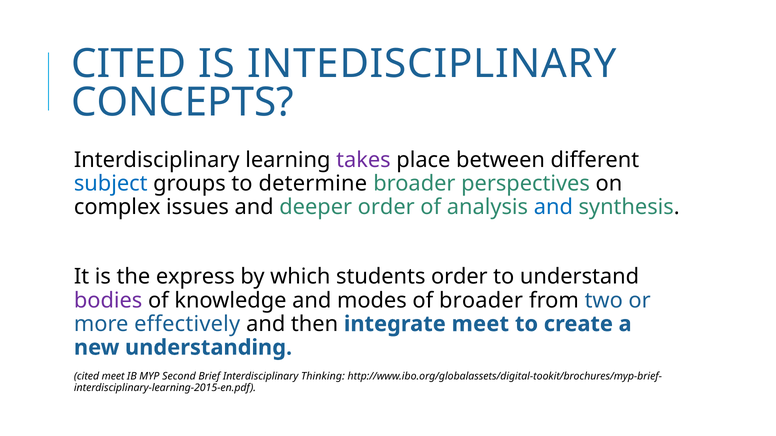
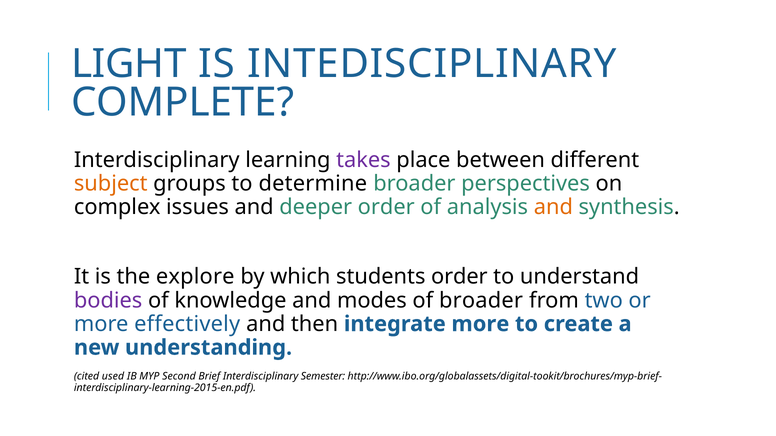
CITED: CITED -> LIGHT (129, 64)
CONCEPTS: CONCEPTS -> COMPLETE (183, 103)
subject colour: blue -> orange (111, 184)
and colour: blue -> orange (553, 207)
express: express -> explore (195, 277)
integrate meet: meet -> more (480, 324)
cited meet: meet -> used (113, 377)
Thinking: Thinking -> Semester (323, 377)
